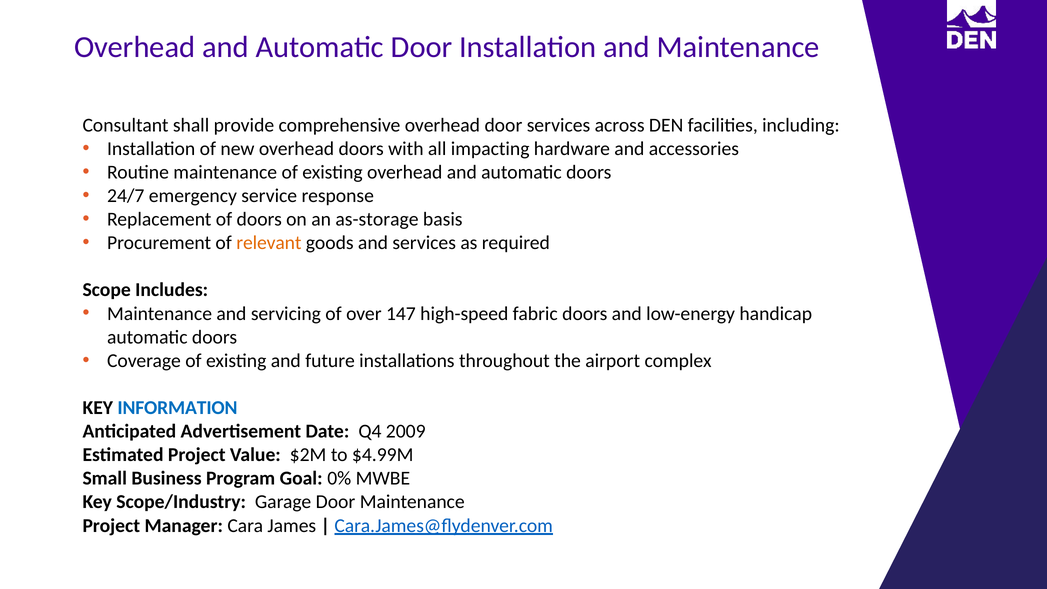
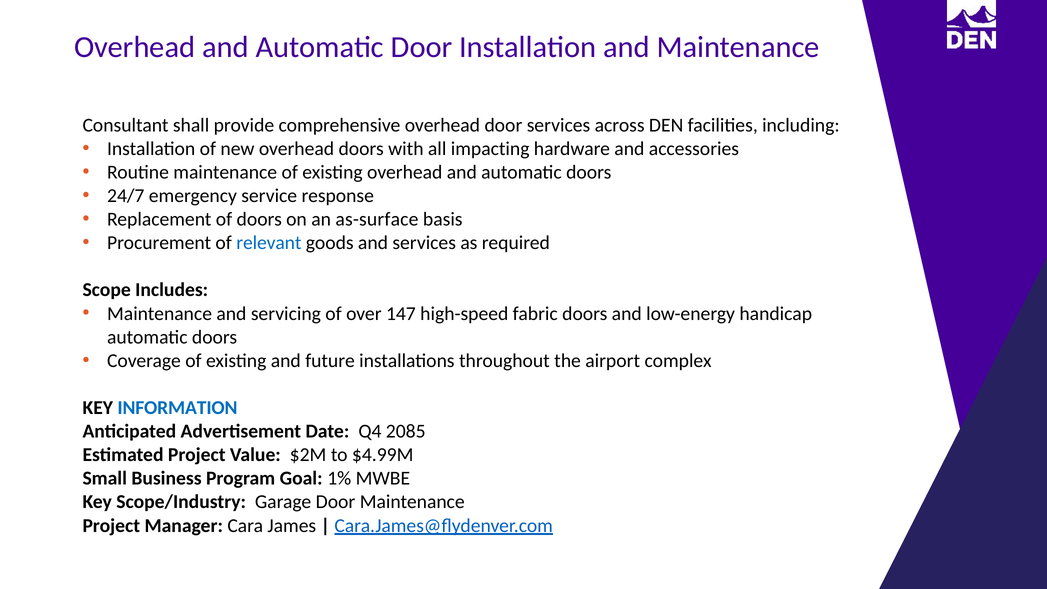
as-storage: as-storage -> as-surface (377, 219)
relevant colour: orange -> blue (269, 243)
2009: 2009 -> 2085 (406, 431)
0%: 0% -> 1% (339, 478)
